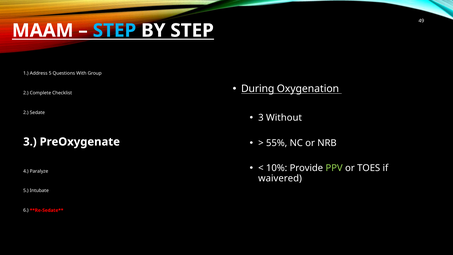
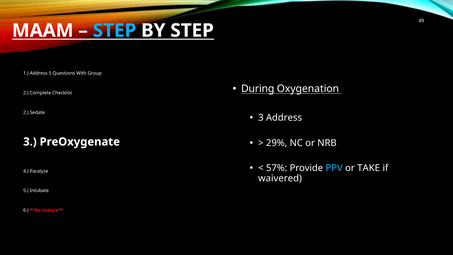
3 Without: Without -> Address (284, 118)
55%: 55% -> 29% (277, 143)
10%: 10% -> 57% (277, 168)
PPV colour: light green -> light blue (334, 168)
TOES: TOES -> TAKE (369, 168)
